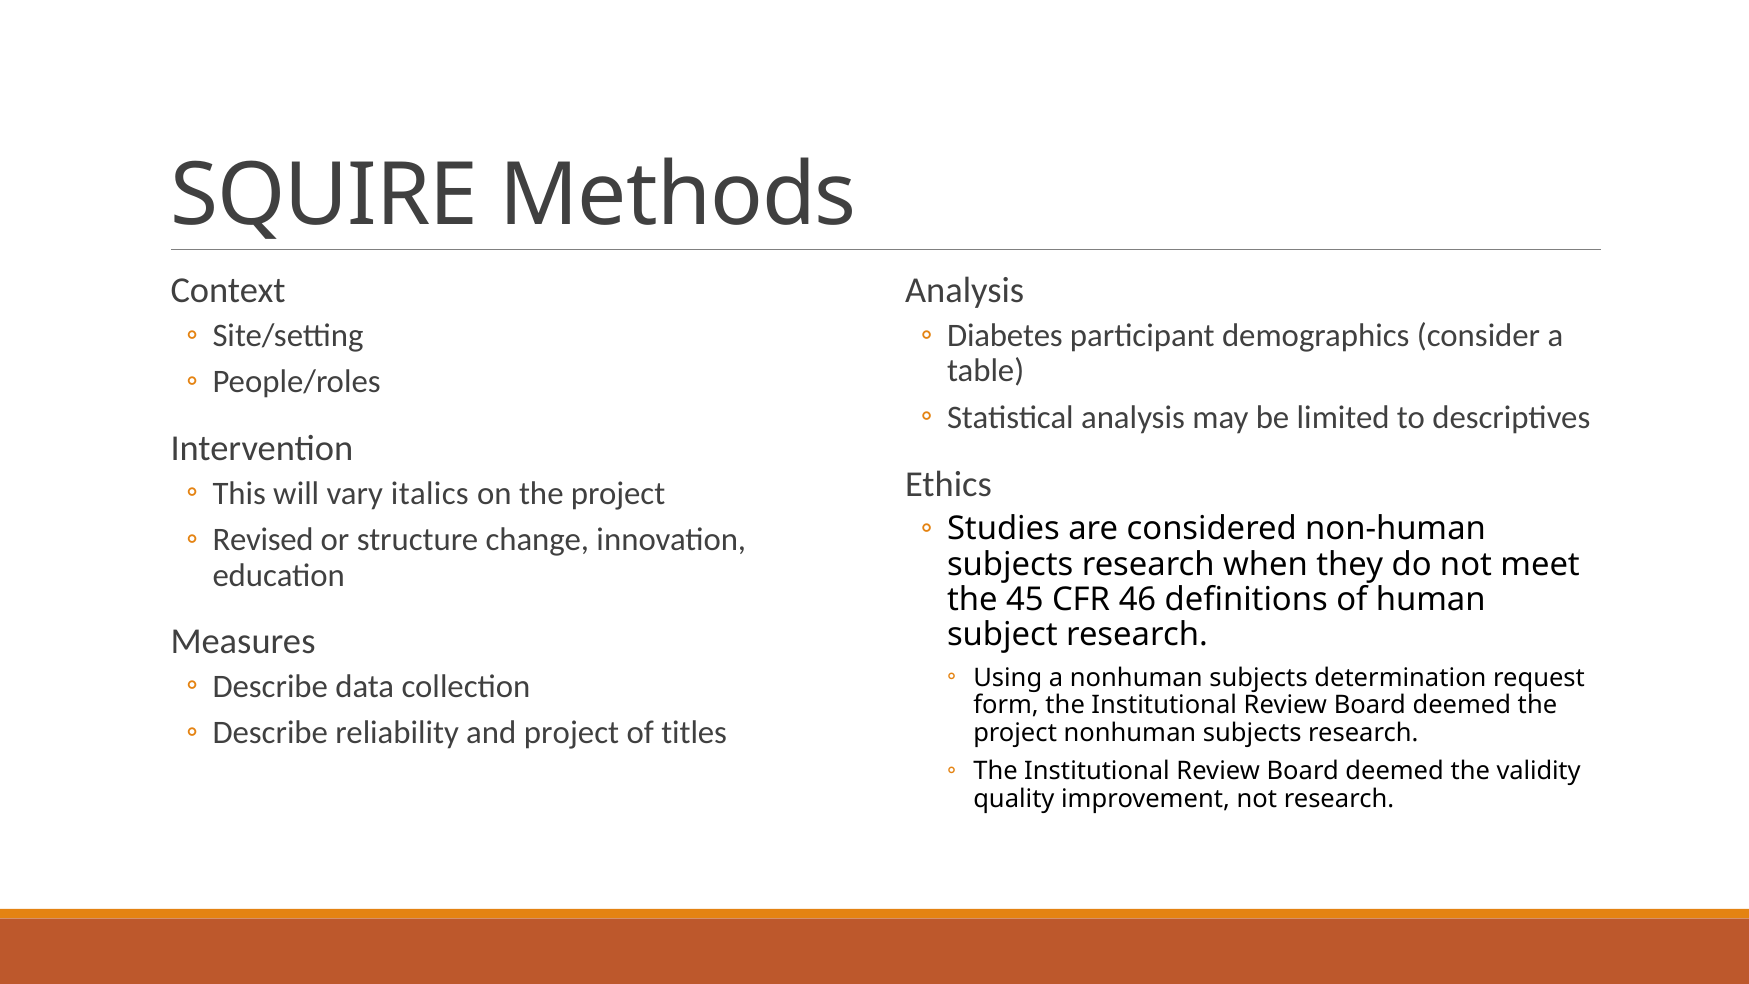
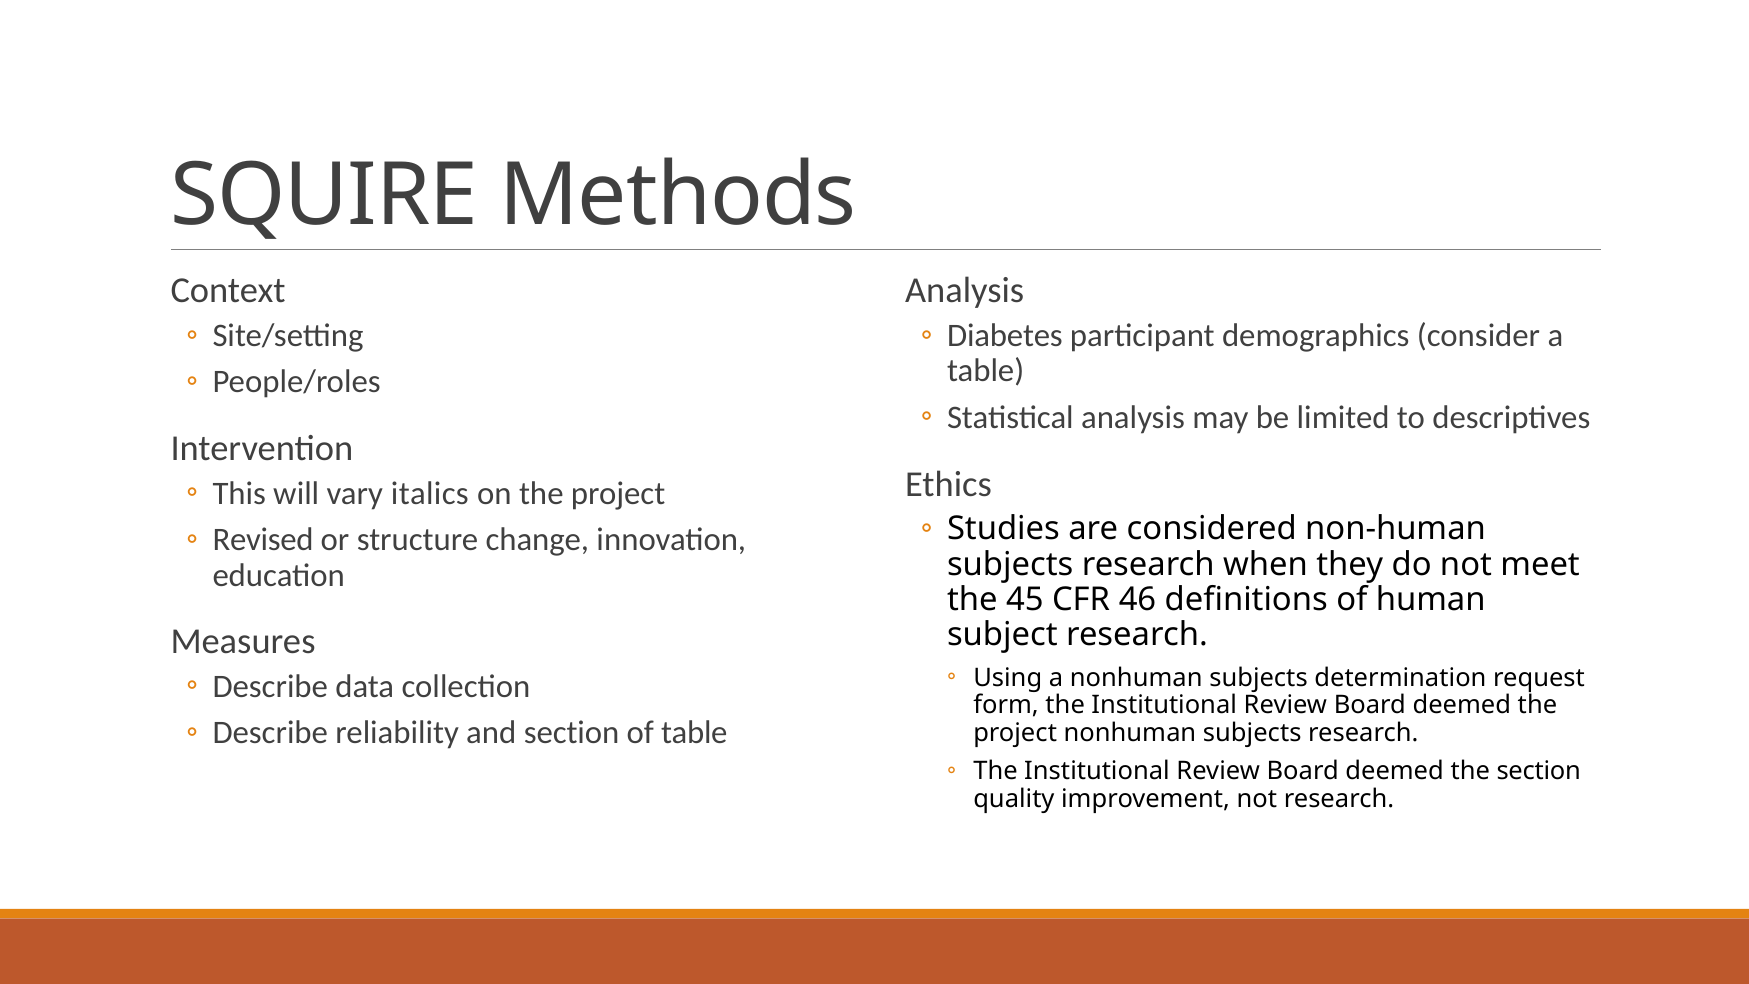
and project: project -> section (572, 733)
of titles: titles -> table (694, 733)
the validity: validity -> section (1539, 771)
